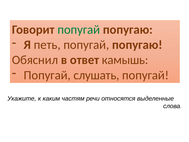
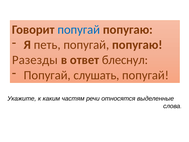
попугай colour: green -> blue (79, 30)
Обяснил: Обяснил -> Разезды (35, 60)
камышь: камышь -> блеснул (125, 60)
